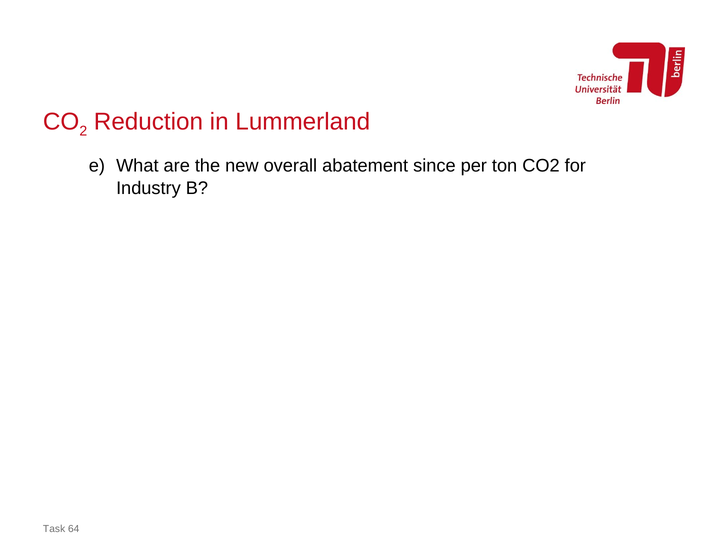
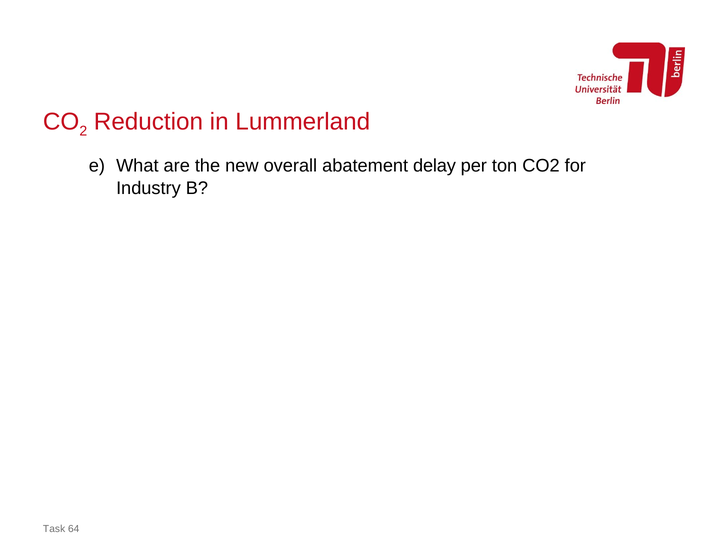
since: since -> delay (434, 166)
